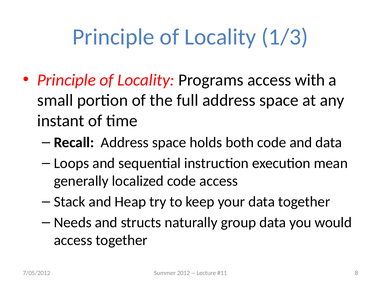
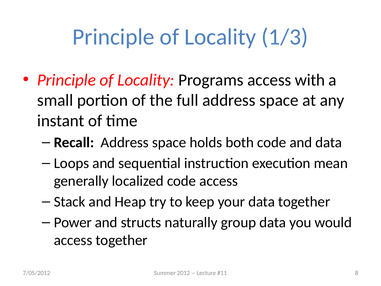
Needs: Needs -> Power (73, 222)
